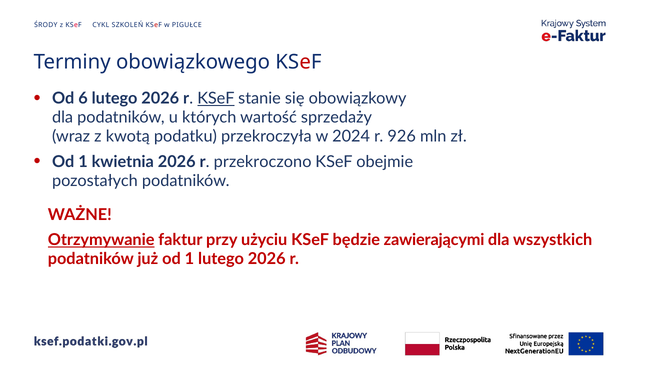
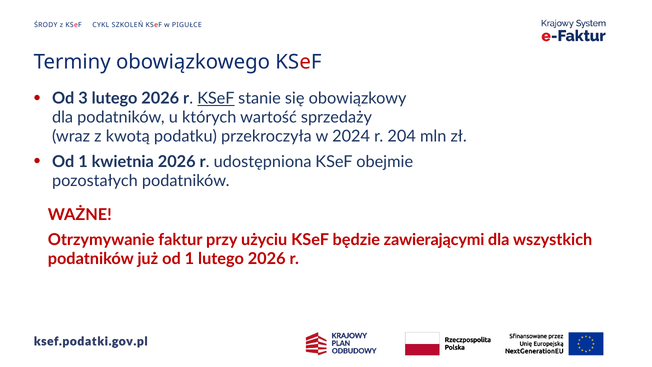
6: 6 -> 3 (83, 98)
926: 926 -> 204 (402, 136)
przekroczono: przekroczono -> udostępniona (263, 162)
Otrzymywanie underline: present -> none (101, 240)
